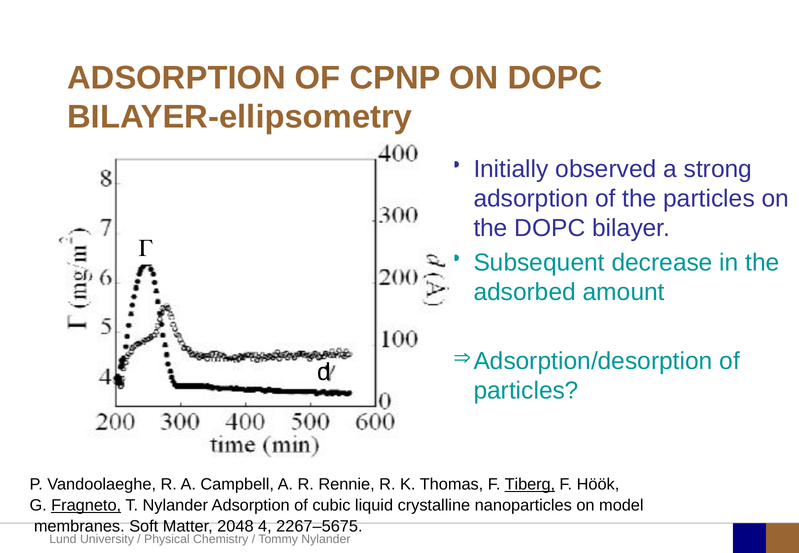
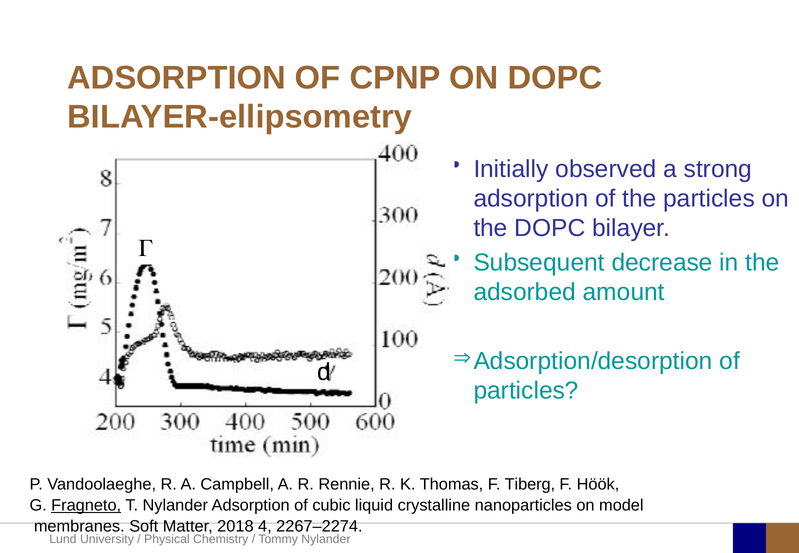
Tiberg underline: present -> none (530, 485)
2048: 2048 -> 2018 (235, 527)
2267–5675: 2267–5675 -> 2267–2274 (319, 527)
